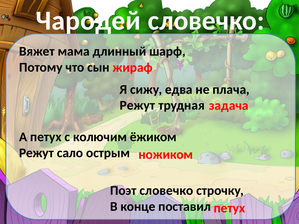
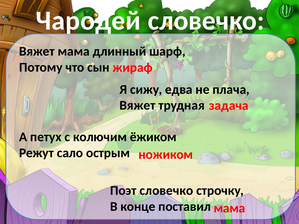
Режут: Режут -> Вяжет (137, 105)
петух: петух -> мама (229, 208)
